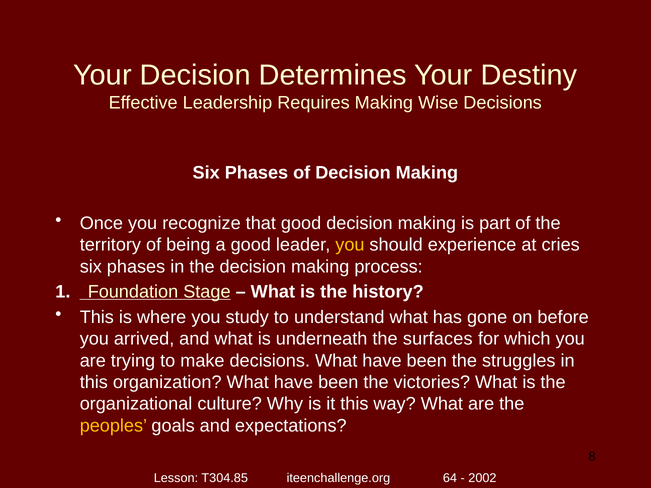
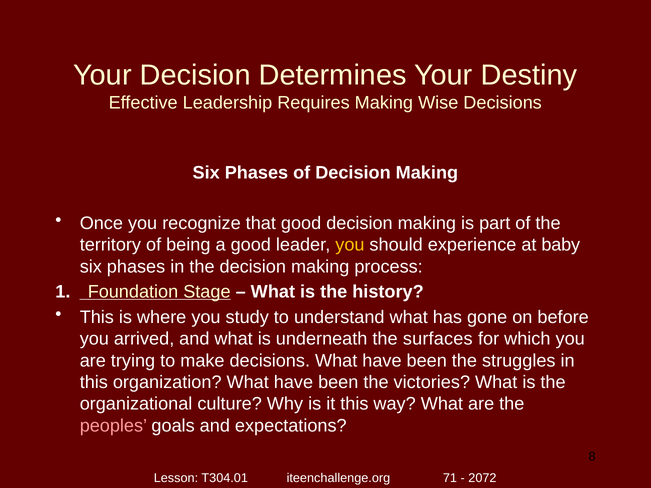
cries: cries -> baby (561, 245)
peoples colour: yellow -> pink (113, 426)
T304.85: T304.85 -> T304.01 (225, 478)
64: 64 -> 71 (450, 478)
2002: 2002 -> 2072 (482, 478)
